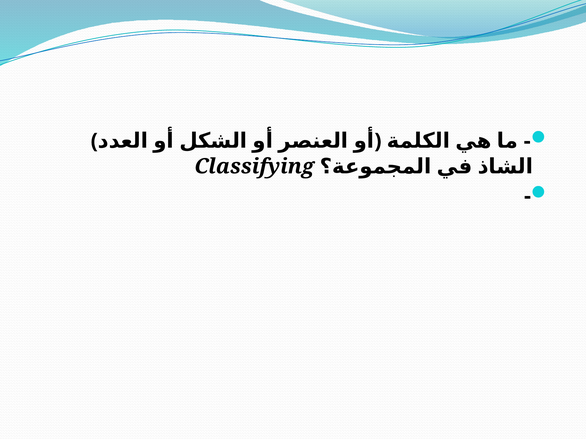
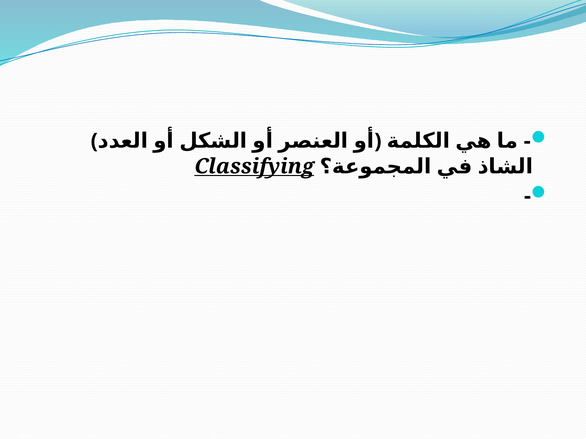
Classifying underline: none -> present (254, 167)
